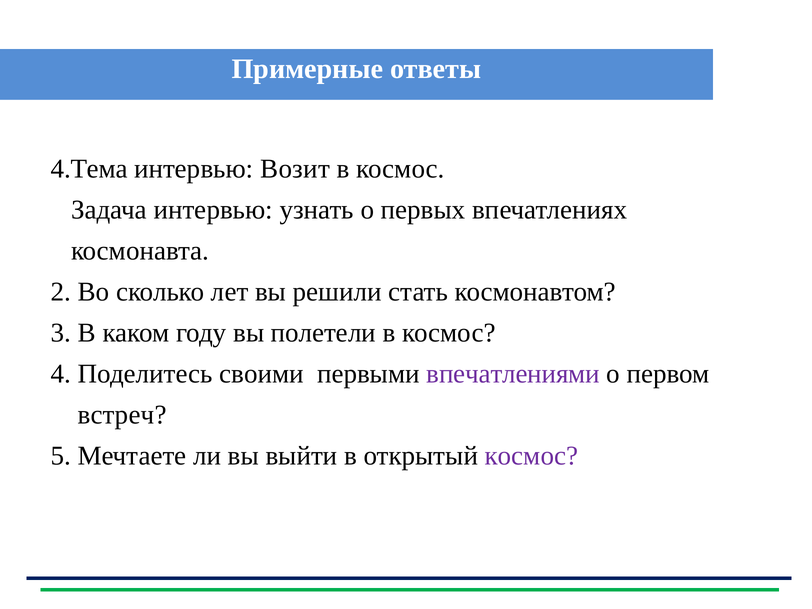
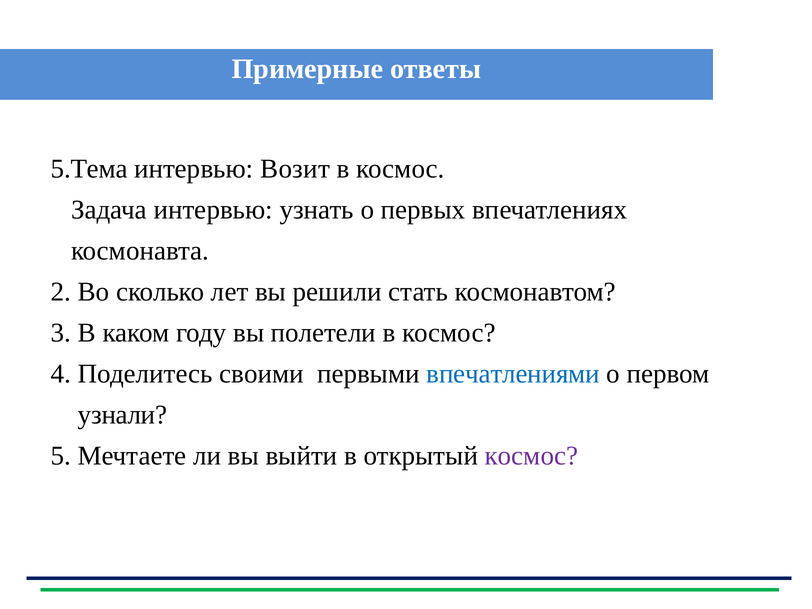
4.Тема: 4.Тема -> 5.Тема (89, 169)
впечатлениями colour: purple -> blue (513, 374)
встреч: встреч -> узнали (122, 415)
